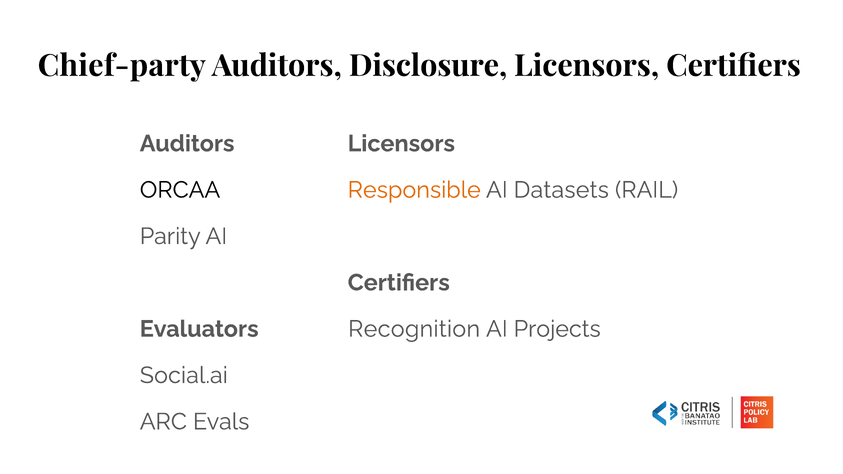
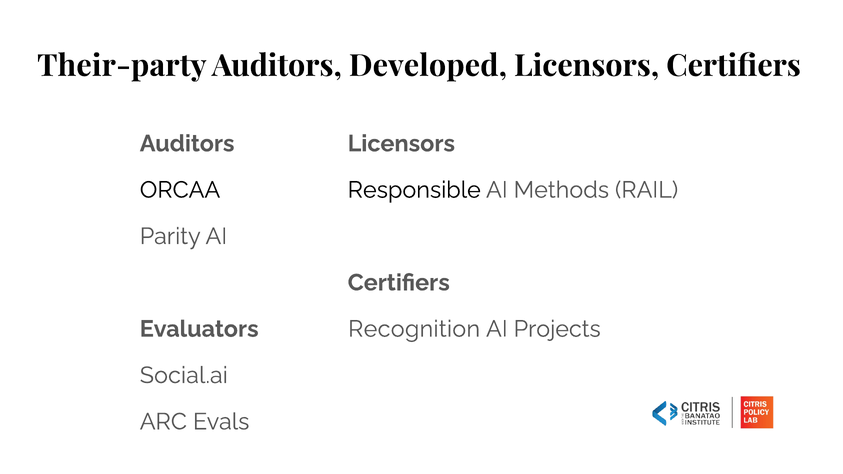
Chief-party: Chief-party -> Their-party (122, 66)
Disclosure: Disclosure -> Developed (428, 66)
Responsible colour: orange -> black (414, 190)
Datasets: Datasets -> Methods (561, 190)
